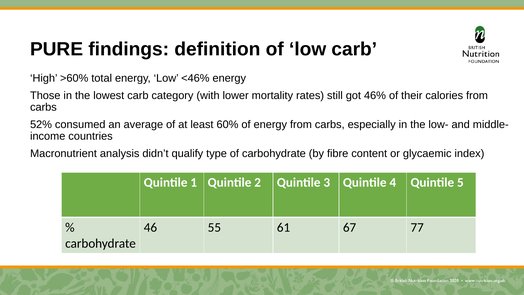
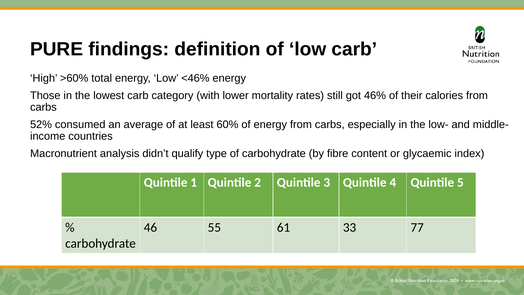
67: 67 -> 33 (350, 227)
